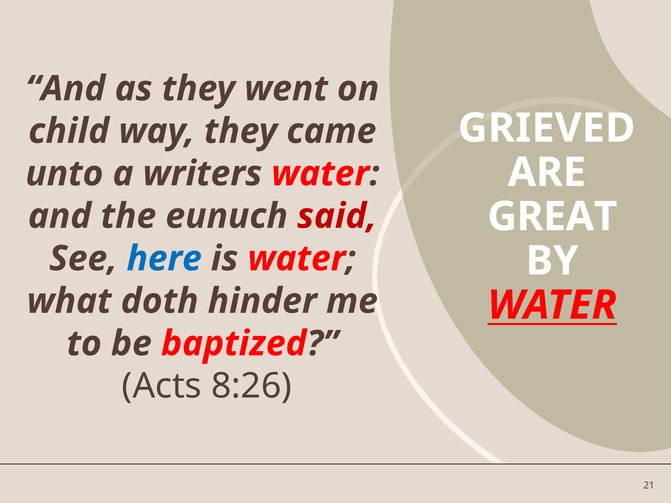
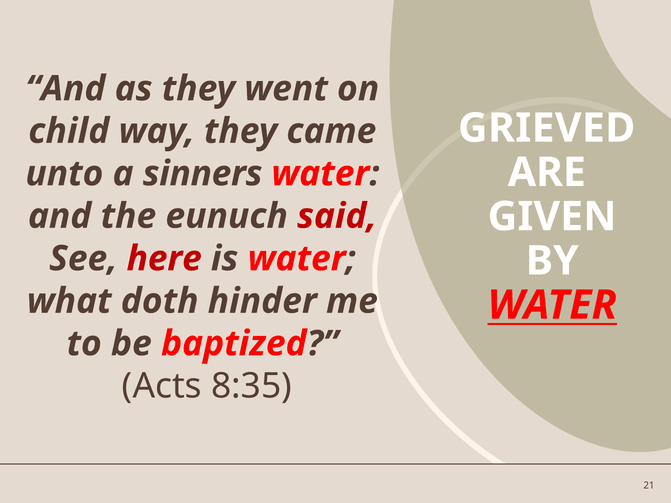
writers: writers -> sinners (203, 174)
GREAT: GREAT -> GIVEN (552, 217)
here colour: blue -> red (164, 259)
8:26: 8:26 -> 8:35 (252, 386)
